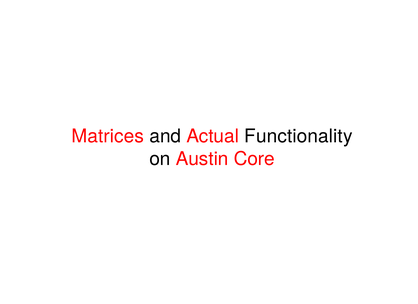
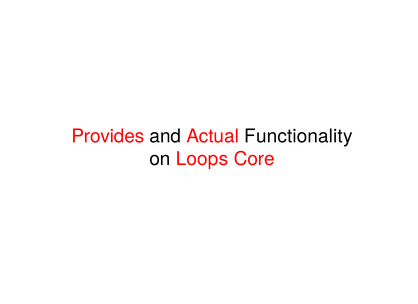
Matrices: Matrices -> Provides (108, 136)
Austin: Austin -> Loops (202, 159)
